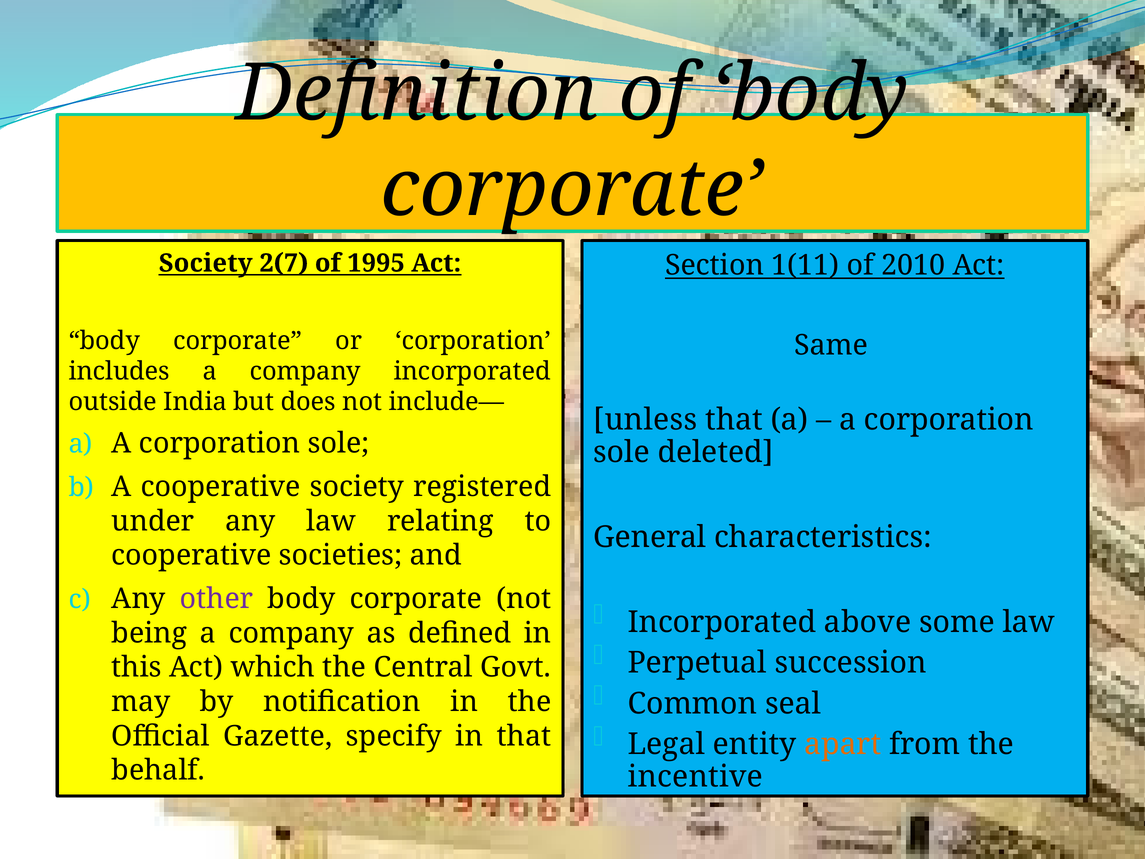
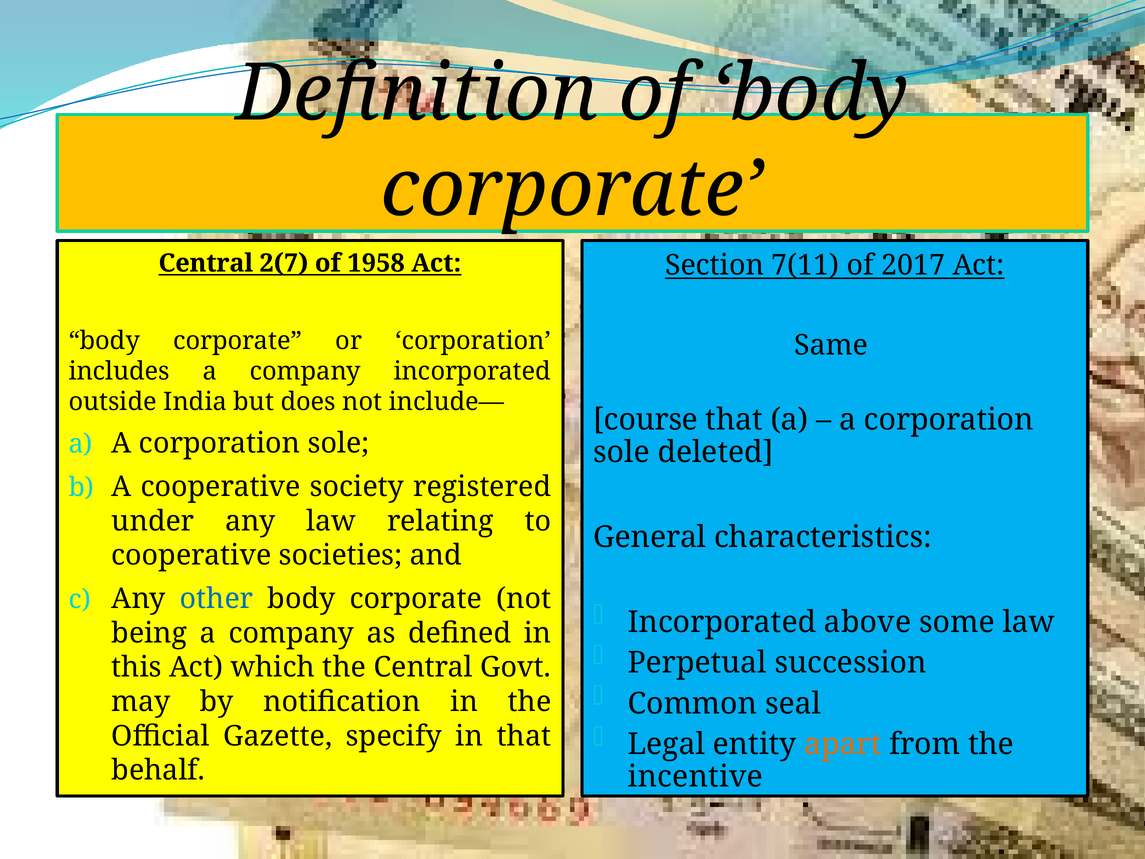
Society: Society -> Central (206, 263)
1995: 1995 -> 1958 (376, 263)
1(11: 1(11 -> 7(11 (805, 265)
2010: 2010 -> 2017 (913, 265)
unless: unless -> course (646, 420)
other colour: purple -> blue (217, 599)
